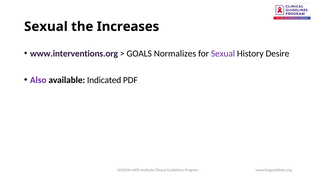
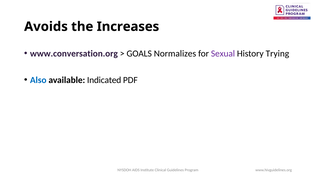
Sexual: Sexual -> Avoids (46, 27)
www.interventions.org: www.interventions.org -> www.conversation.org (74, 53)
Desire: Desire -> Trying (277, 53)
Also colour: purple -> blue (38, 80)
